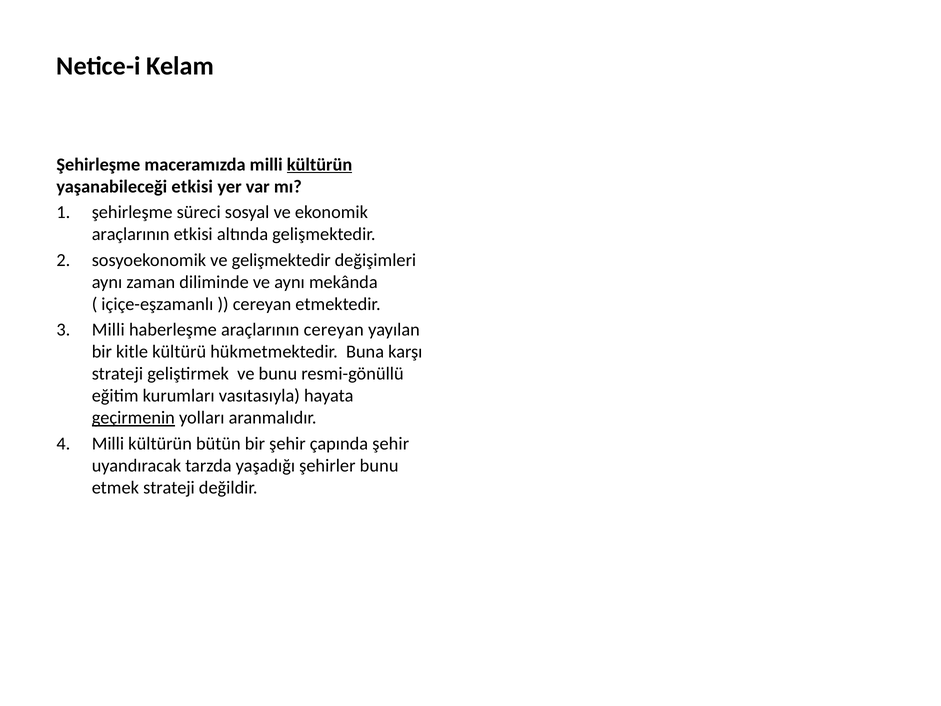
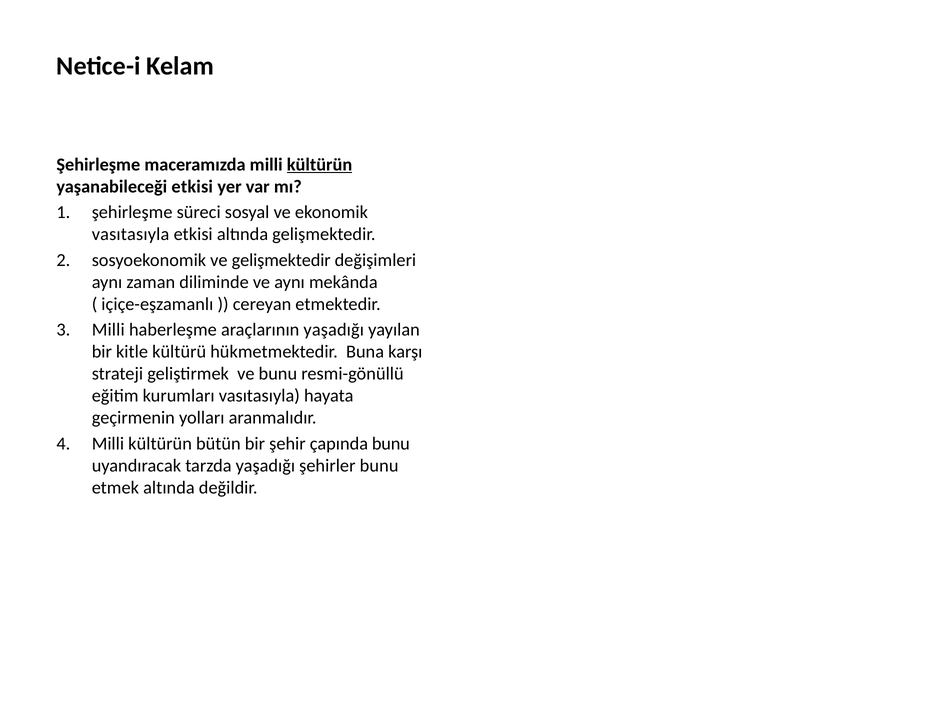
araçlarının: araçlarının -> vasıtasıyla (131, 234)
araçlarının cereyan: cereyan -> yaşadığı (334, 330)
geçirmenin underline: present -> none (133, 418)
çapında şehir: şehir -> bunu (391, 443)
etmek strateji: strateji -> altında (169, 487)
